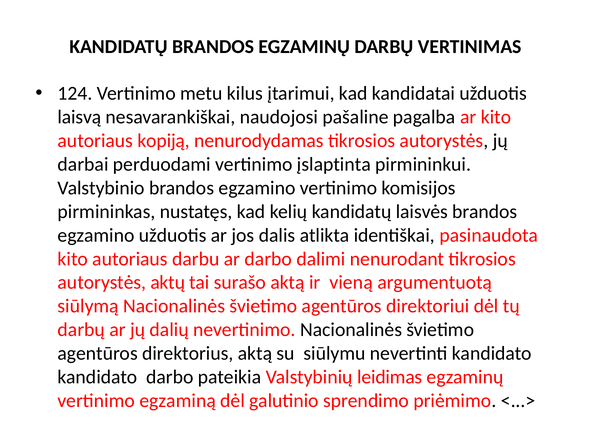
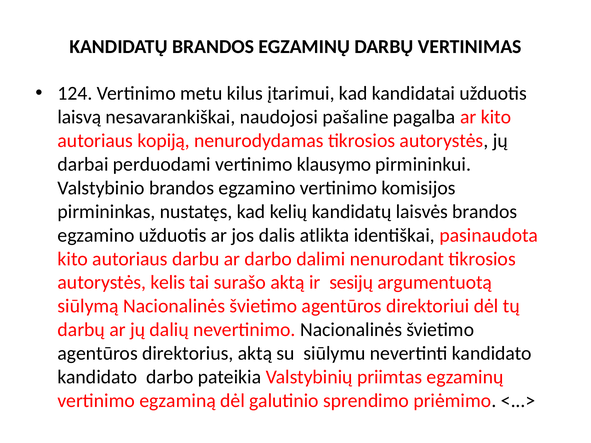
įslaptinta: įslaptinta -> klausymo (334, 164)
aktų: aktų -> kelis (168, 283)
vieną: vieną -> sesijų (351, 283)
leidimas: leidimas -> priimtas (390, 377)
